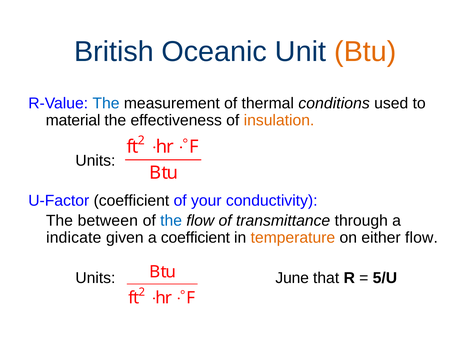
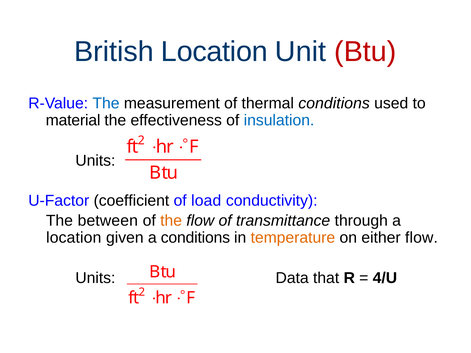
British Oceanic: Oceanic -> Location (214, 52)
Btu colour: orange -> red (365, 52)
insulation colour: orange -> blue (279, 121)
your: your -> load (206, 201)
the colour: blue -> orange (171, 221)
indicate: indicate -> location (74, 238)
a coefficient: coefficient -> conditions (195, 238)
June: June -> Data (292, 278)
5/U: 5/U -> 4/U (385, 278)
